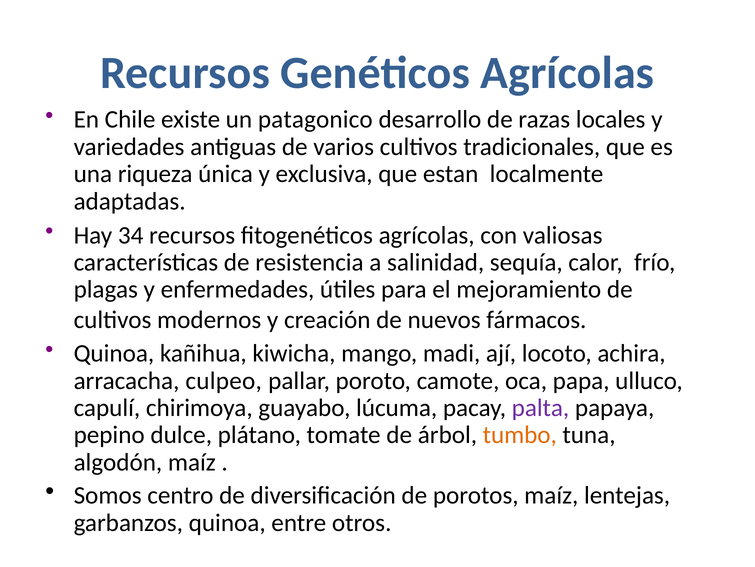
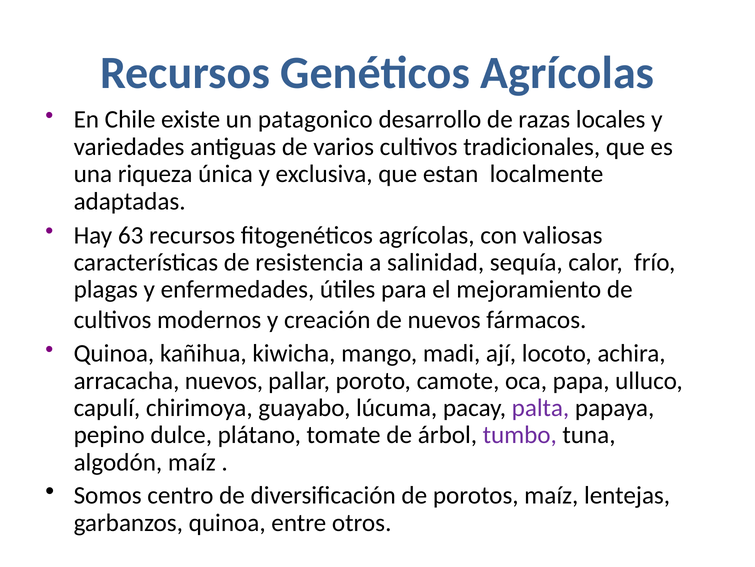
34: 34 -> 63 (131, 235)
arracacha culpeo: culpeo -> nuevos (224, 380)
tumbo colour: orange -> purple (520, 435)
